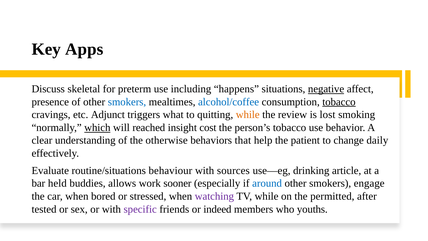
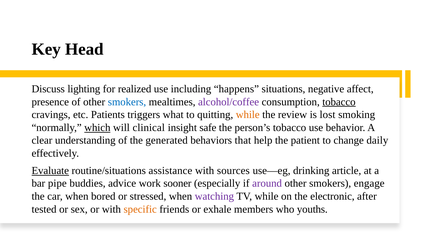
Apps: Apps -> Head (84, 49)
skeletal: skeletal -> lighting (84, 89)
preterm: preterm -> realized (135, 89)
negative underline: present -> none (326, 89)
alcohol/coffee colour: blue -> purple (229, 102)
Adjunct: Adjunct -> Patients (108, 115)
reached: reached -> clinical (149, 127)
cost: cost -> safe (208, 127)
otherwise: otherwise -> generated (167, 140)
Evaluate underline: none -> present (50, 170)
behaviour: behaviour -> assistance (170, 170)
held: held -> pipe (57, 183)
allows: allows -> advice (122, 183)
around colour: blue -> purple (267, 183)
permitted: permitted -> electronic (332, 196)
specific colour: purple -> orange (140, 209)
indeed: indeed -> exhale (217, 209)
